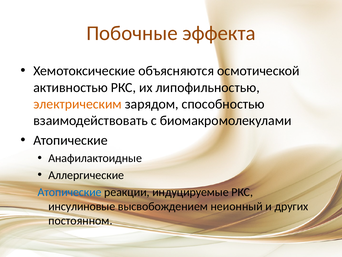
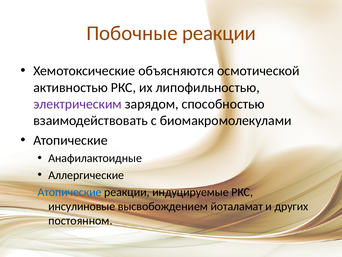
Побочные эффекта: эффекта -> реакции (219, 33)
электрическим colour: orange -> purple (78, 104)
неионный: неионный -> йоталамат (237, 206)
